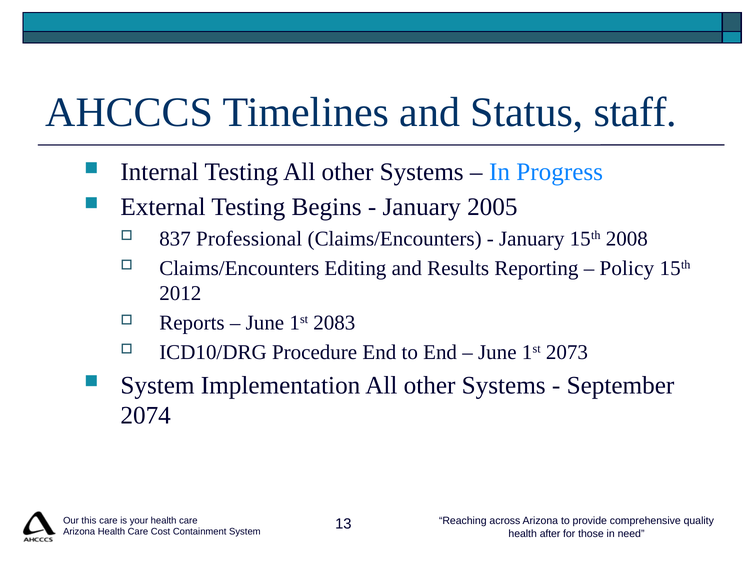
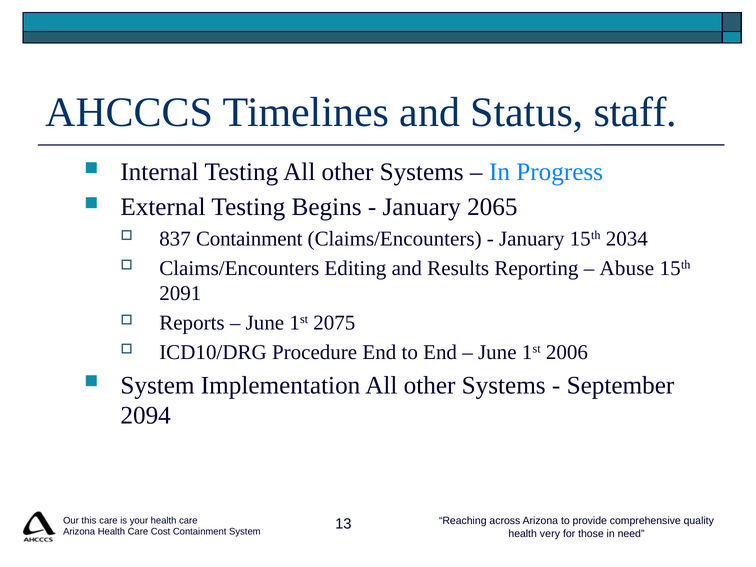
2005: 2005 -> 2065 (492, 207)
837 Professional: Professional -> Containment (249, 239)
2008: 2008 -> 2034 (627, 239)
Policy: Policy -> Abuse (627, 268)
2012: 2012 -> 2091 (180, 293)
2083: 2083 -> 2075 (334, 323)
2073: 2073 -> 2006 (567, 352)
2074: 2074 -> 2094 (146, 415)
after: after -> very (550, 534)
